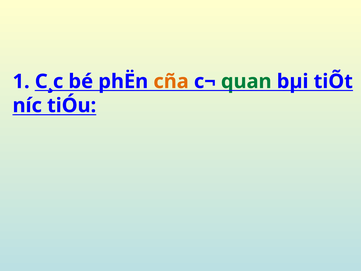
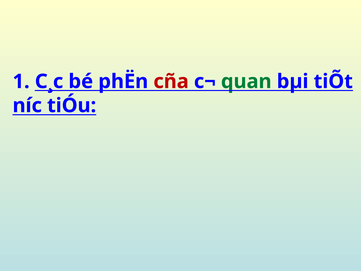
cña colour: orange -> red (171, 81)
